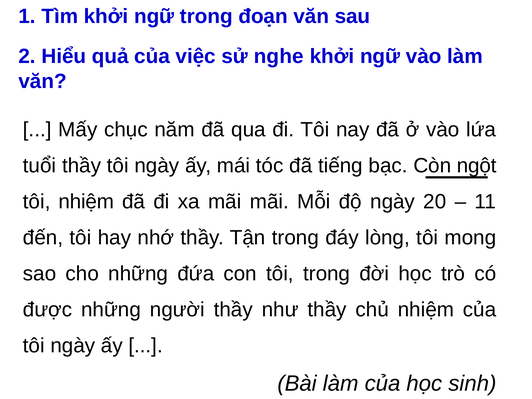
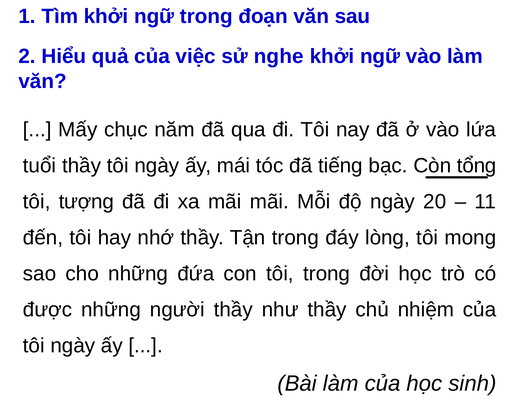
ngột: ngột -> tổng (477, 166)
tôi nhiệm: nhiệm -> tượng (86, 202)
